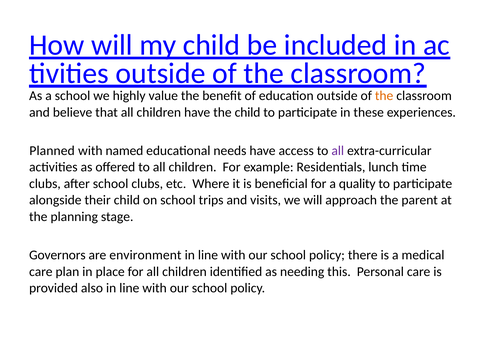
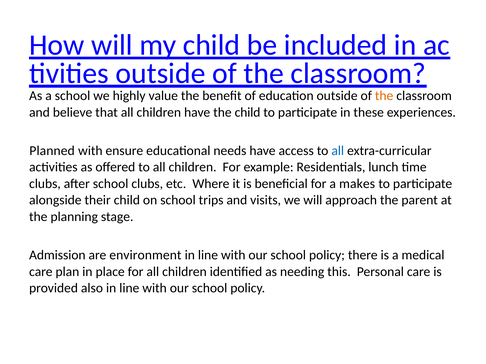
named: named -> ensure (124, 151)
all colour: purple -> blue (338, 151)
quality: quality -> makes (357, 184)
Governors: Governors -> Admission (57, 255)
